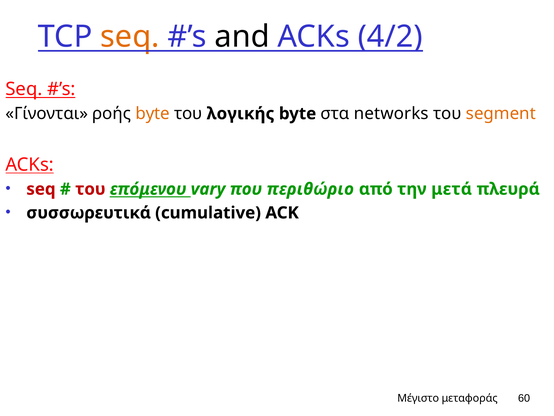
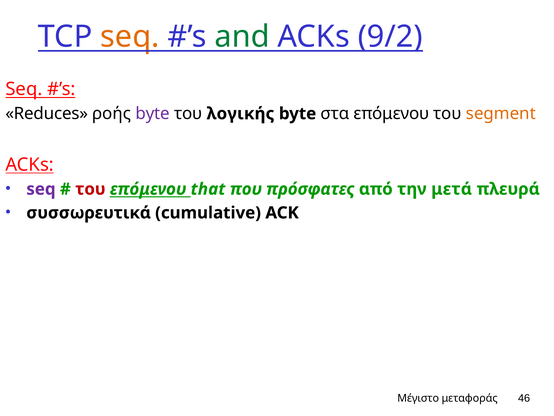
and colour: black -> green (242, 37)
4/2: 4/2 -> 9/2 (390, 37)
Γίνονται: Γίνονται -> Reduces (47, 114)
byte colour: orange -> purple (153, 114)
στα networks: networks -> επόμενου (391, 114)
seq colour: red -> purple (41, 189)
vary: vary -> that (208, 189)
περιθώριο: περιθώριο -> πρόσφατες (310, 189)
60: 60 -> 46 (524, 398)
